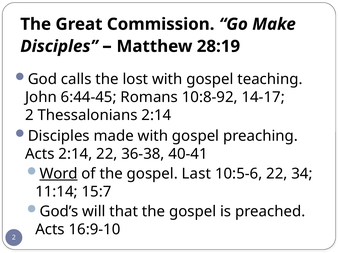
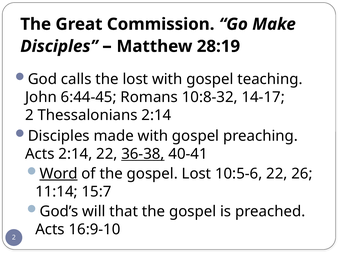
10:8-92: 10:8-92 -> 10:8-32 (210, 97)
36-38 underline: none -> present (143, 154)
gospel Last: Last -> Lost (196, 174)
34: 34 -> 26 (302, 174)
